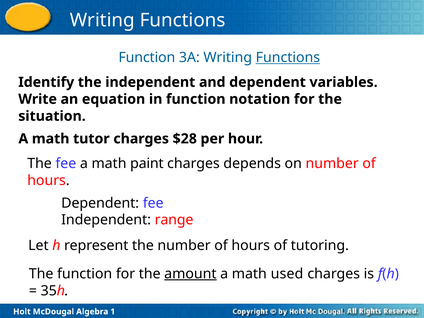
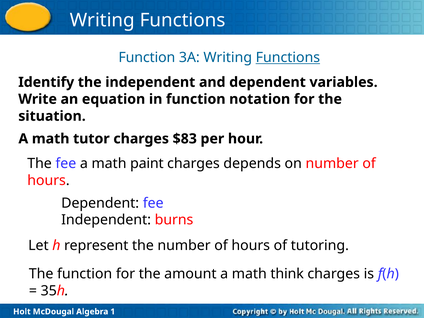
$28: $28 -> $83 (185, 139)
range: range -> burns (174, 220)
amount underline: present -> none (190, 274)
used: used -> think (287, 274)
